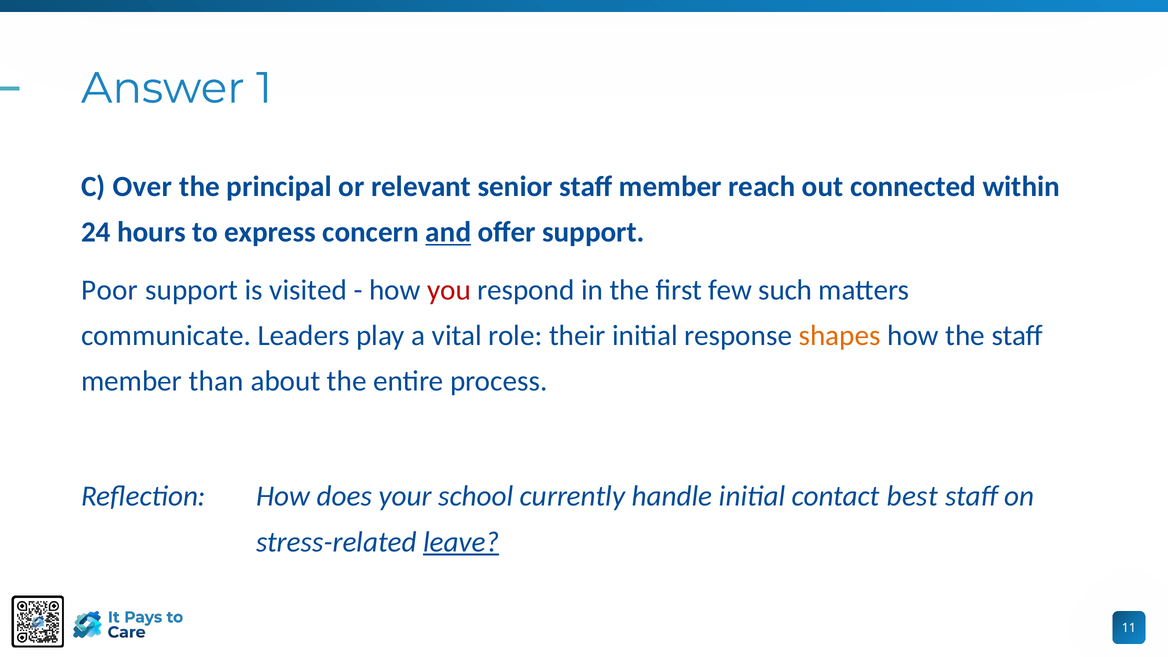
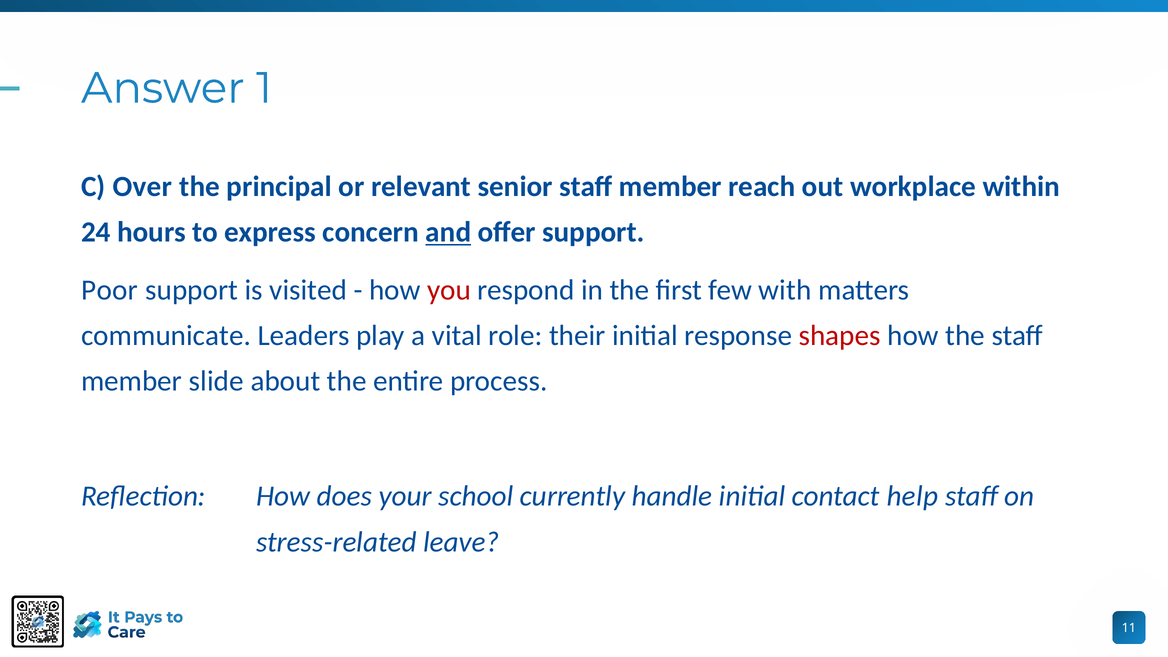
connected: connected -> workplace (913, 187)
such: such -> with (785, 290)
shapes colour: orange -> red (840, 335)
than: than -> slide (216, 381)
best: best -> help (912, 496)
leave underline: present -> none (461, 542)
